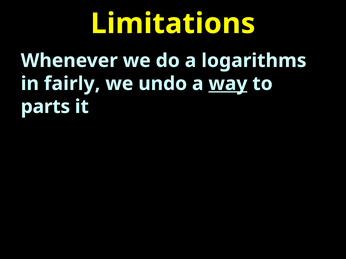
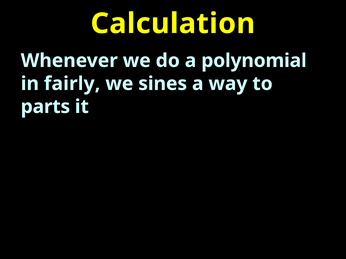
Limitations: Limitations -> Calculation (173, 24)
logarithms: logarithms -> polynomial (254, 61)
undo: undo -> sines (163, 84)
way underline: present -> none (228, 84)
